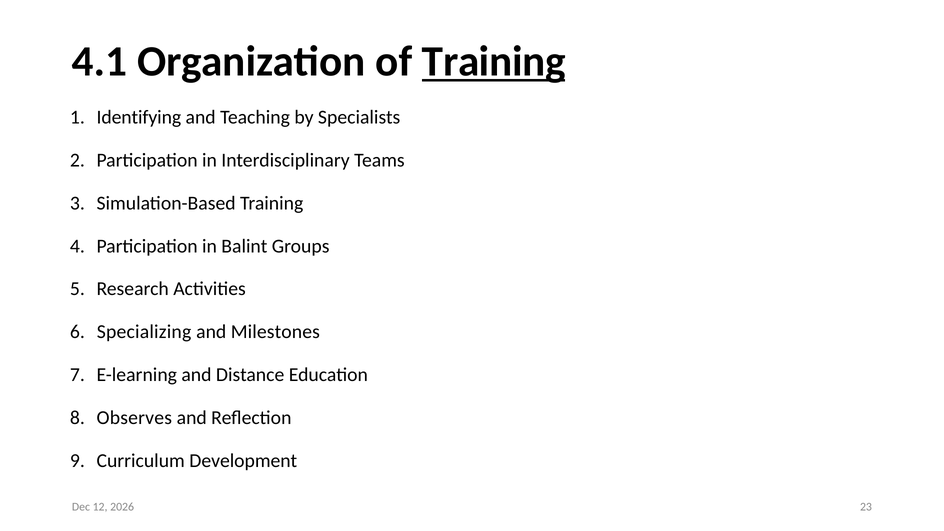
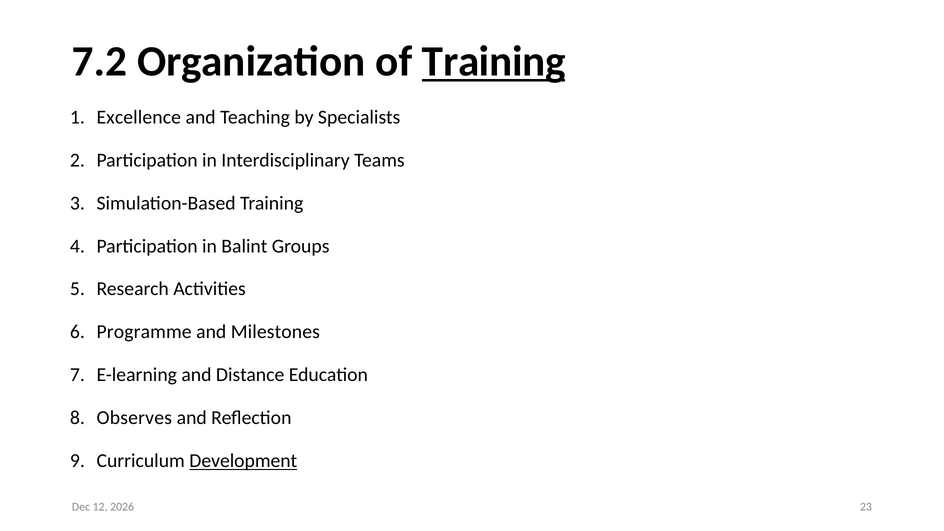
4.1: 4.1 -> 7.2 (100, 62)
Identifying: Identifying -> Excellence (139, 117)
Specializing: Specializing -> Programme (144, 332)
Development underline: none -> present (243, 461)
